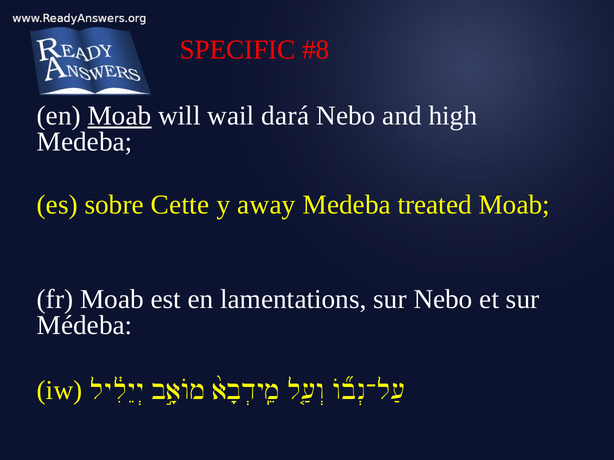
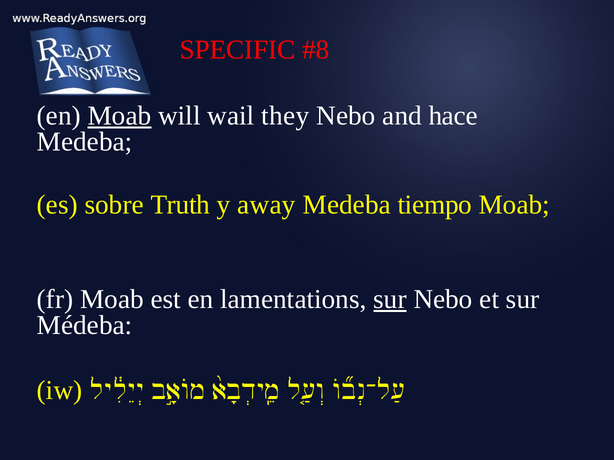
dará: dará -> they (285, 116)
high: high -> hace (453, 116)
Cette: Cette -> Truth (180, 205)
treated: treated -> tiempo (435, 205)
sur underline: none -> present (390, 300)
